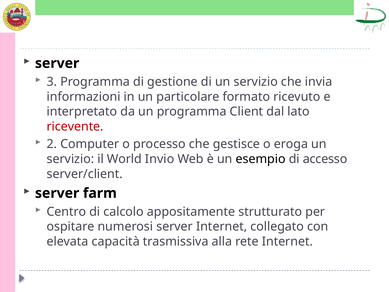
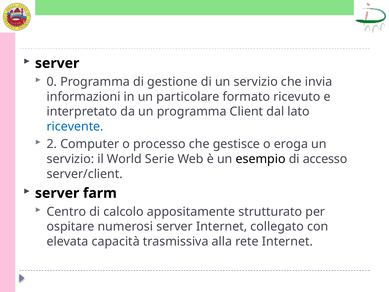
3: 3 -> 0 (52, 82)
ricevente colour: red -> blue (75, 126)
Invio: Invio -> Serie (160, 159)
